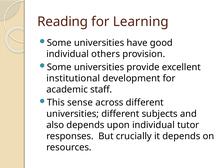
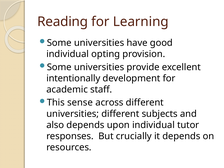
others: others -> opting (106, 54)
institutional: institutional -> intentionally (73, 78)
